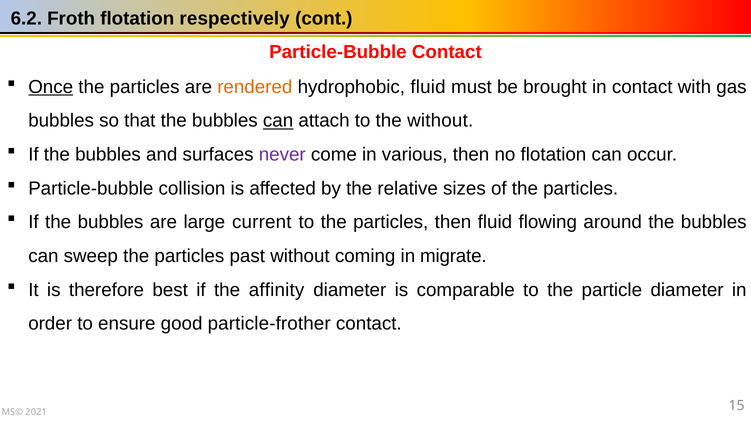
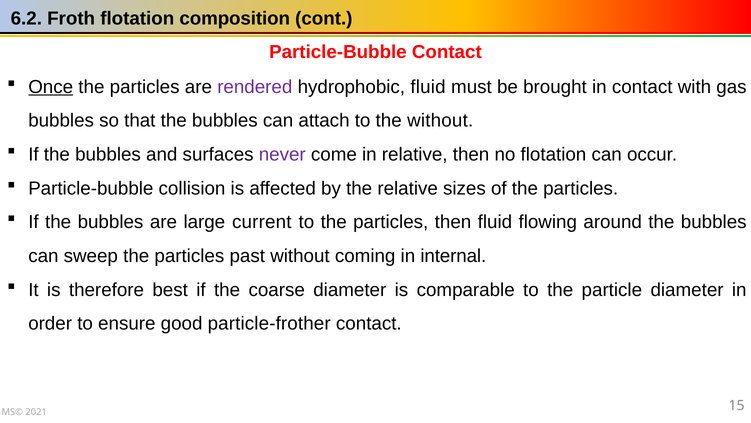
respectively: respectively -> composition (235, 19)
rendered colour: orange -> purple (255, 87)
can underline: present -> none (278, 121)
in various: various -> relative (415, 154)
migrate: migrate -> internal (453, 256)
affinity: affinity -> coarse (277, 290)
